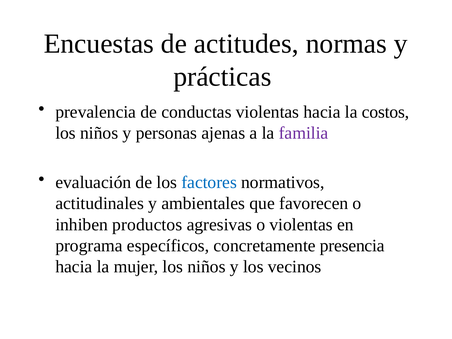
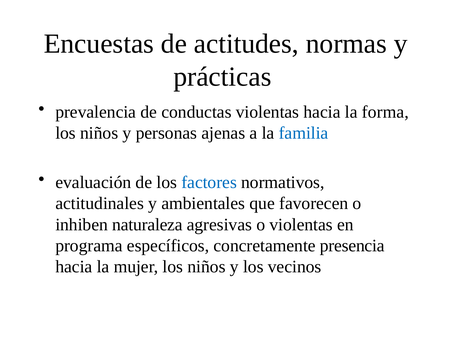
costos: costos -> forma (385, 112)
familia colour: purple -> blue (304, 133)
productos: productos -> naturaleza (147, 225)
